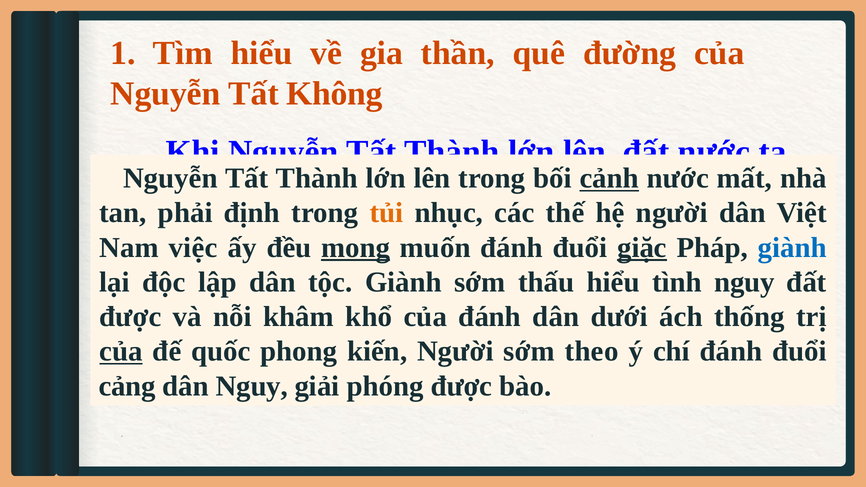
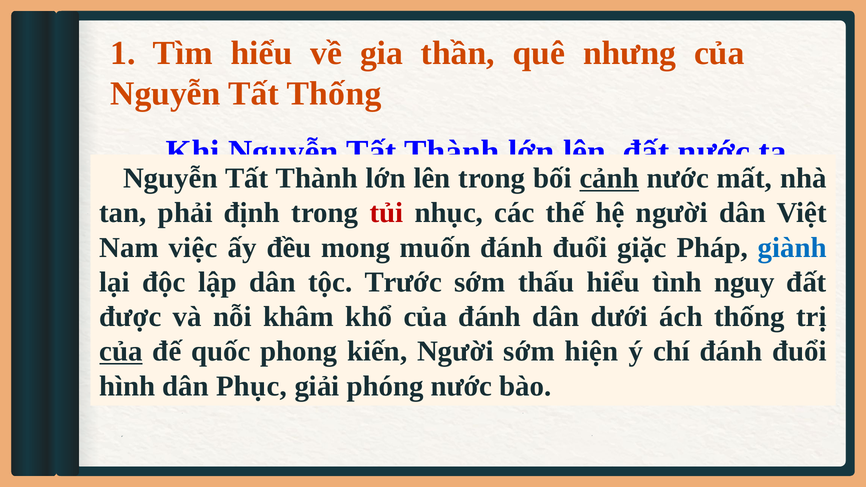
đường: đường -> nhưng (630, 53)
Tất Không: Không -> Thống (334, 93)
tủi colour: orange -> red (387, 213)
mong underline: present -> none (356, 248)
giặc underline: present -> none (642, 248)
tộc Giành: Giành -> Trước (403, 282)
theo: theo -> hiện (592, 351)
cảng: cảng -> hình (127, 386)
dân Nguy: Nguy -> Phục (252, 386)
phóng được: được -> nước (462, 386)
